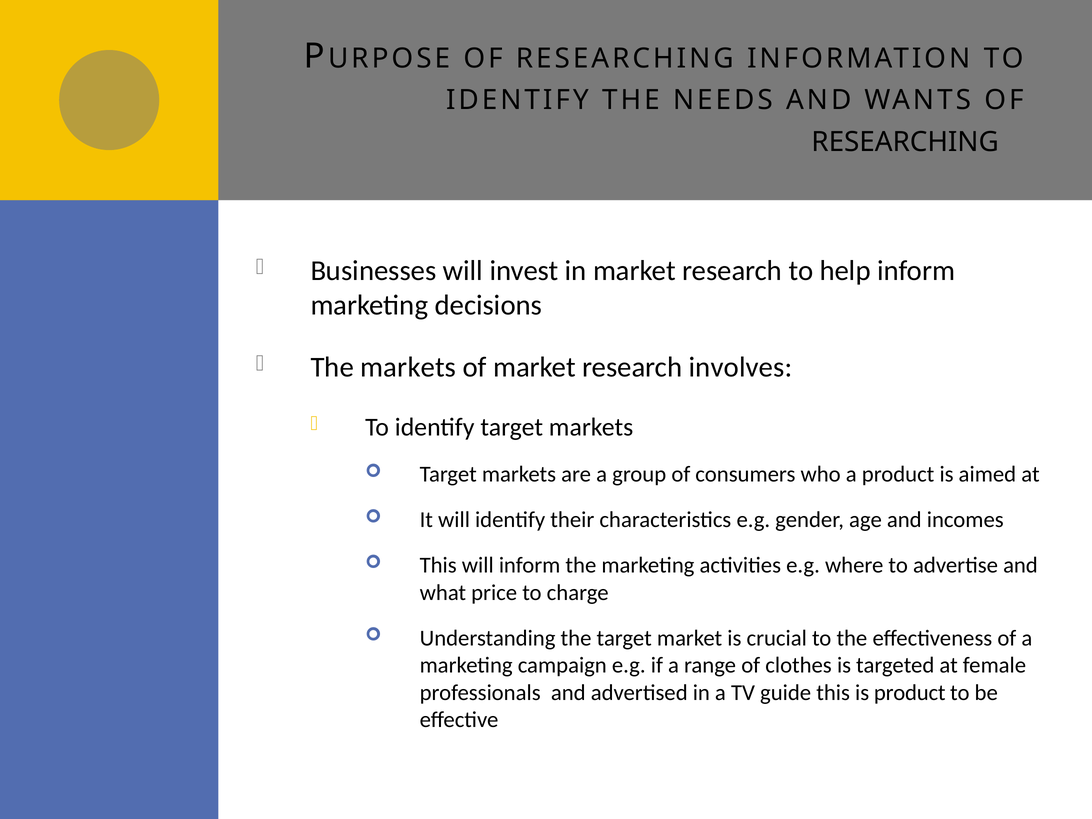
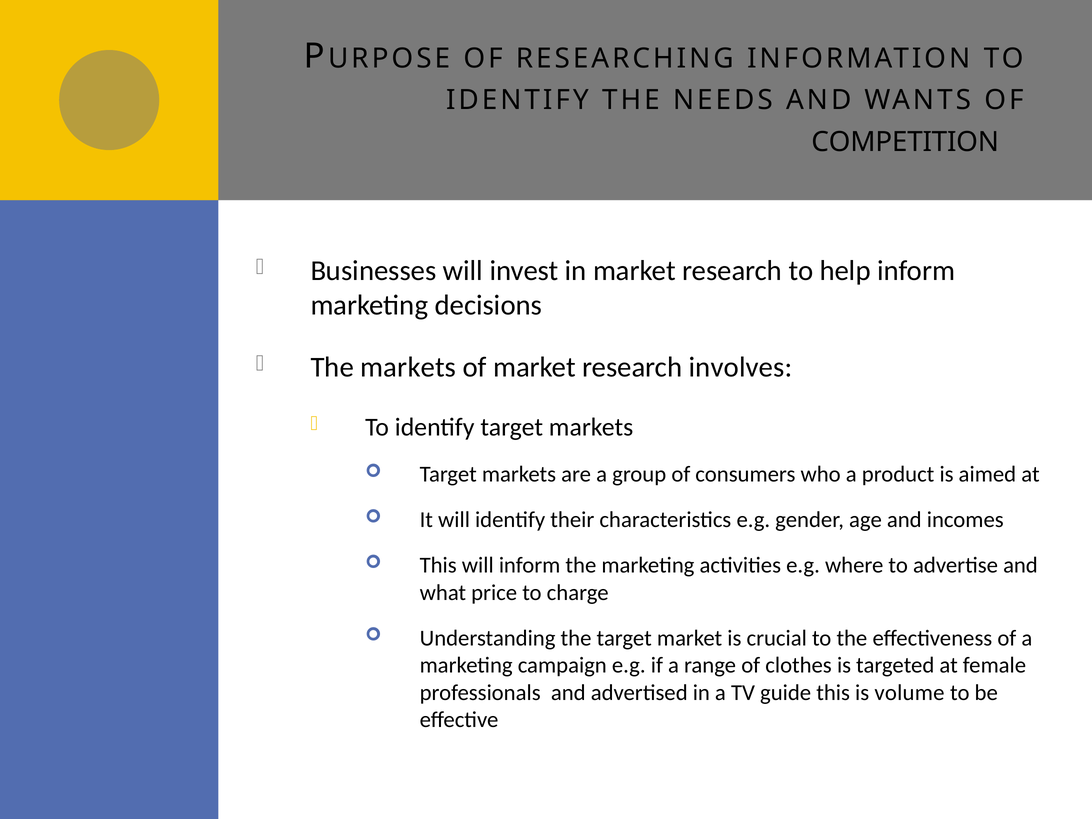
RESEARCHING: RESEARCHING -> COMPETITION (905, 142)
is product: product -> volume (909, 693)
